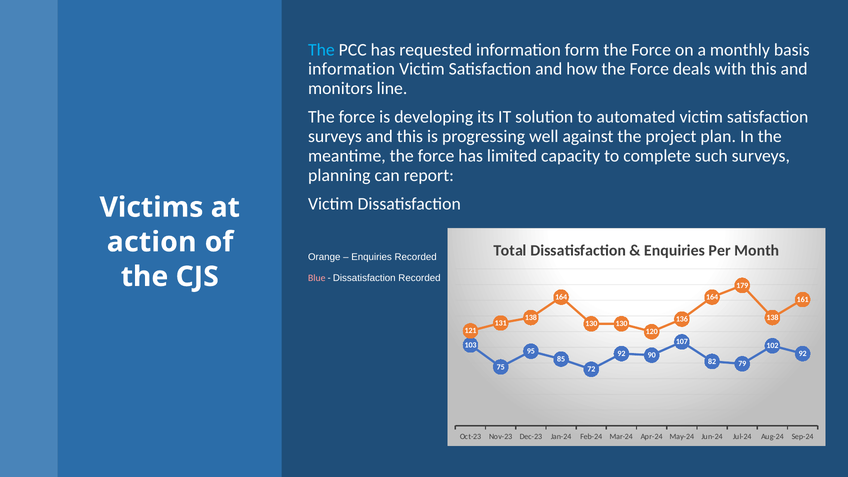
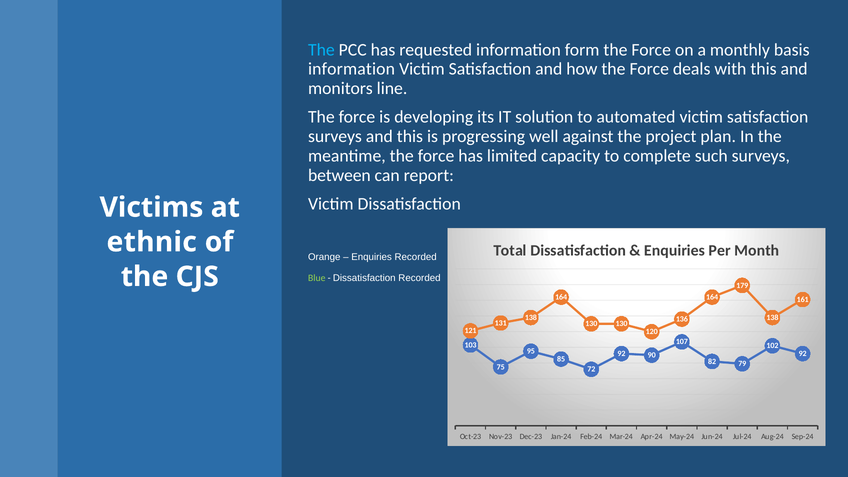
planning: planning -> between (339, 175)
action: action -> ethnic (152, 242)
Blue colour: pink -> light green (317, 278)
